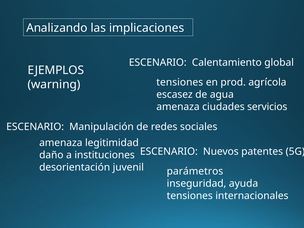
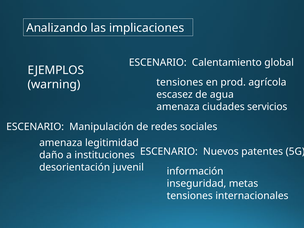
parámetros: parámetros -> información (195, 171)
ayuda: ayuda -> metas (244, 184)
